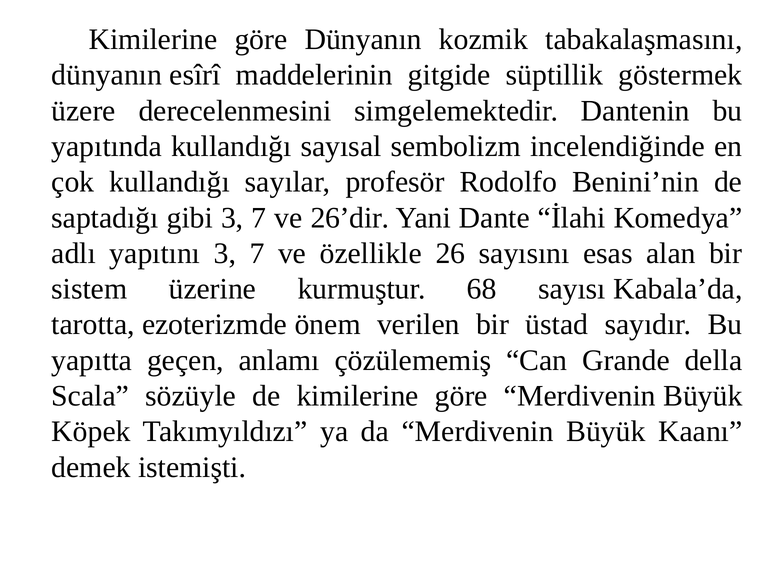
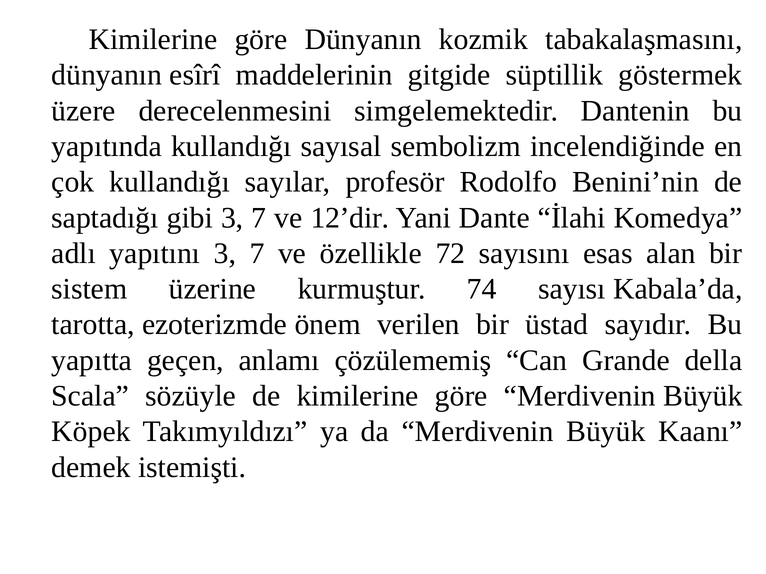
26’dir: 26’dir -> 12’dir (350, 218)
26: 26 -> 72 (450, 254)
68: 68 -> 74 (482, 289)
